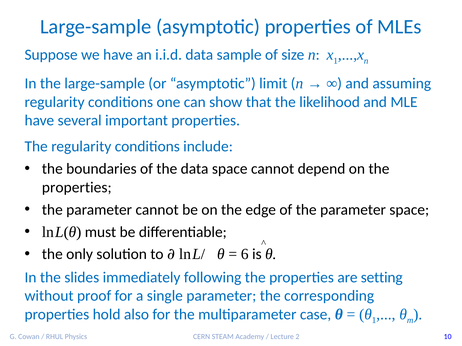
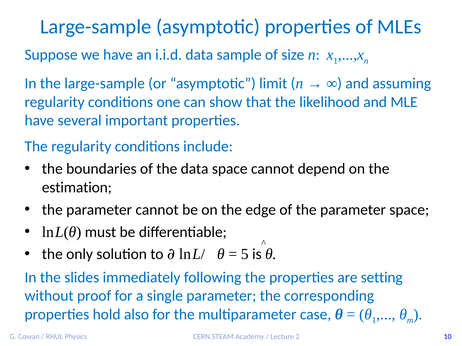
properties: properties -> estimation (77, 188)
6: 6 -> 5 (245, 255)
